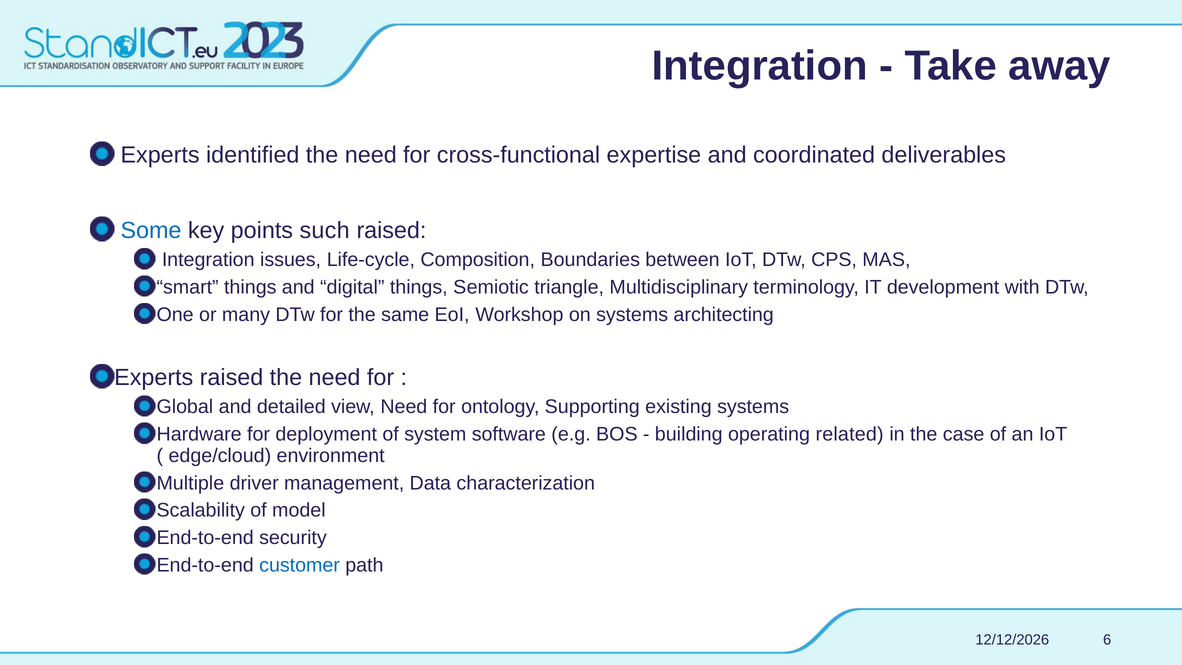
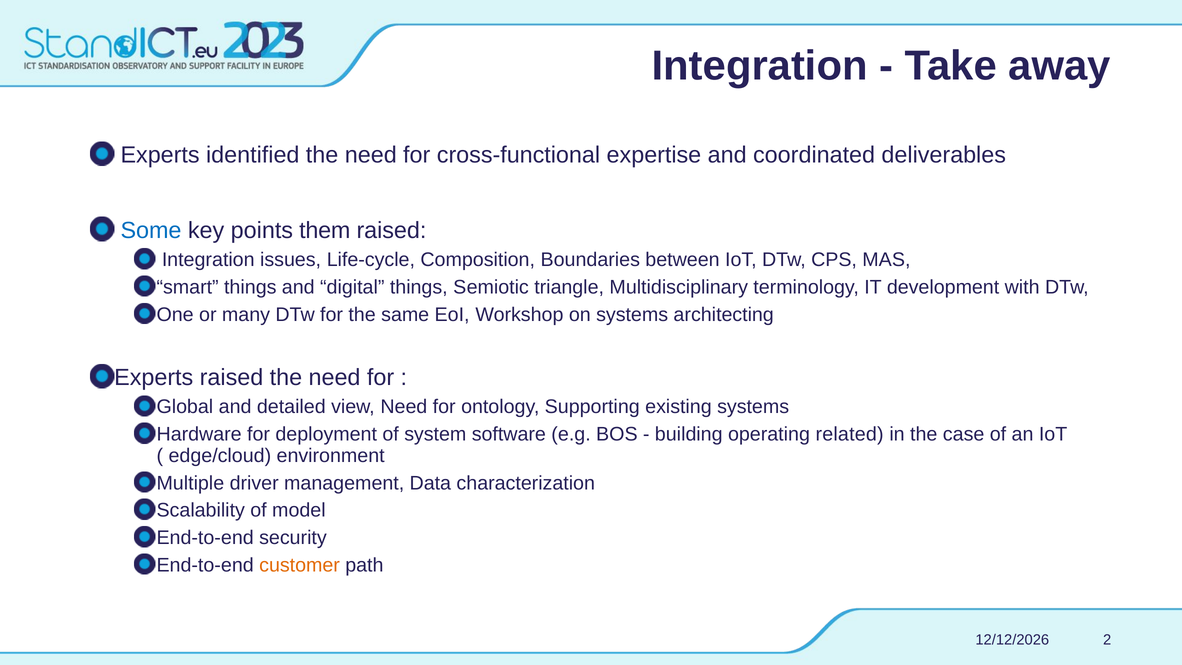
such: such -> them (325, 230)
customer colour: blue -> orange (300, 565)
6: 6 -> 2 (1107, 640)
